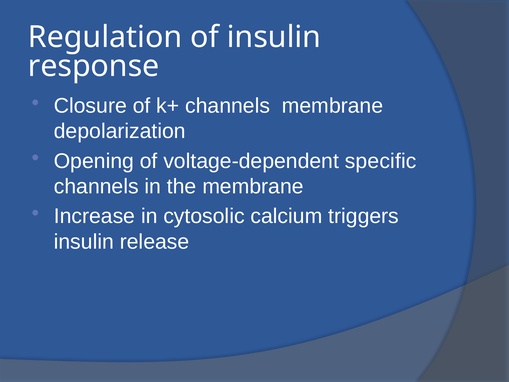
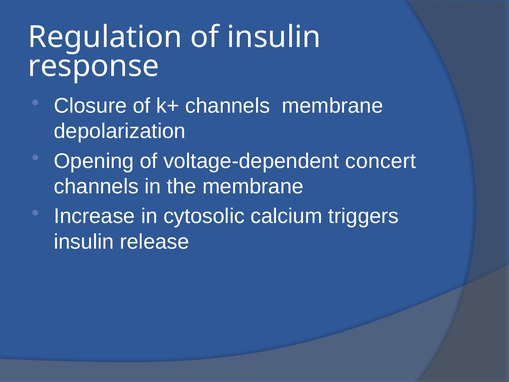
specific: specific -> concert (381, 161)
